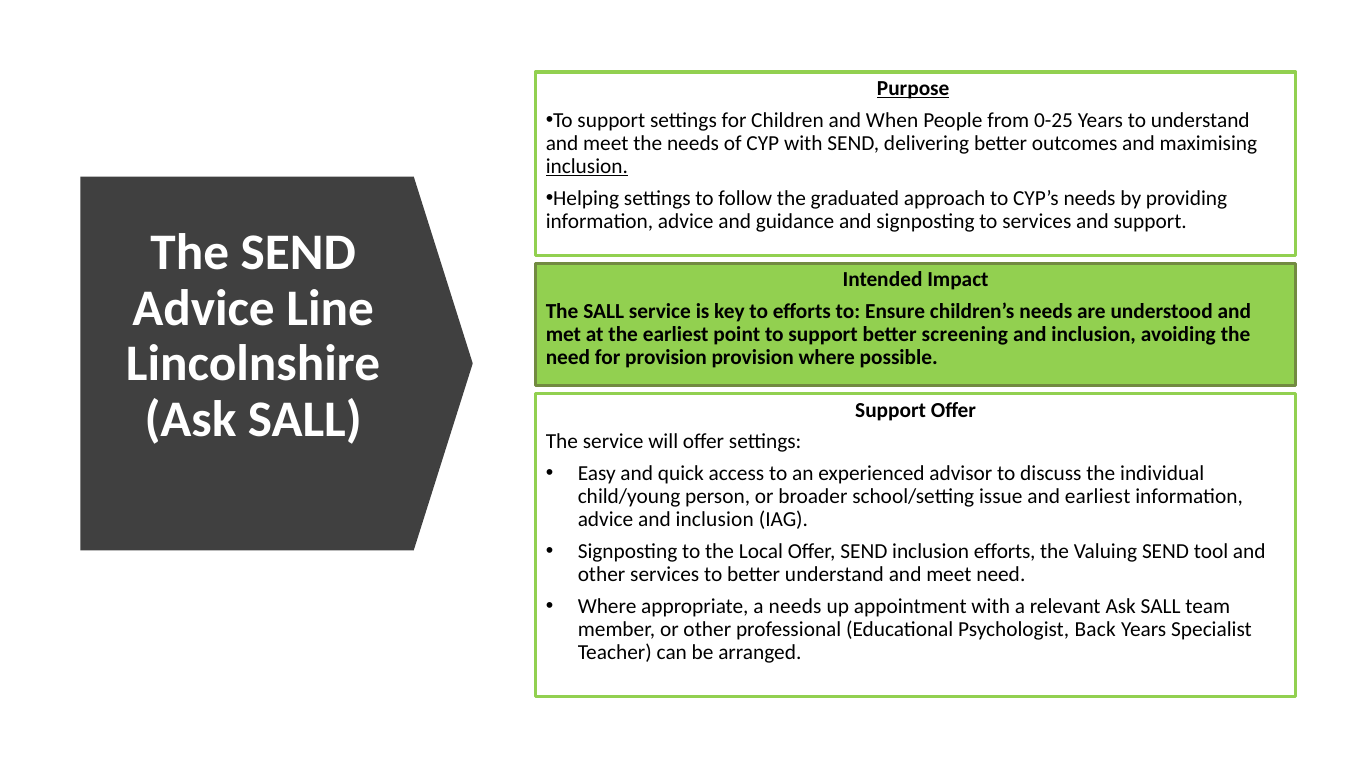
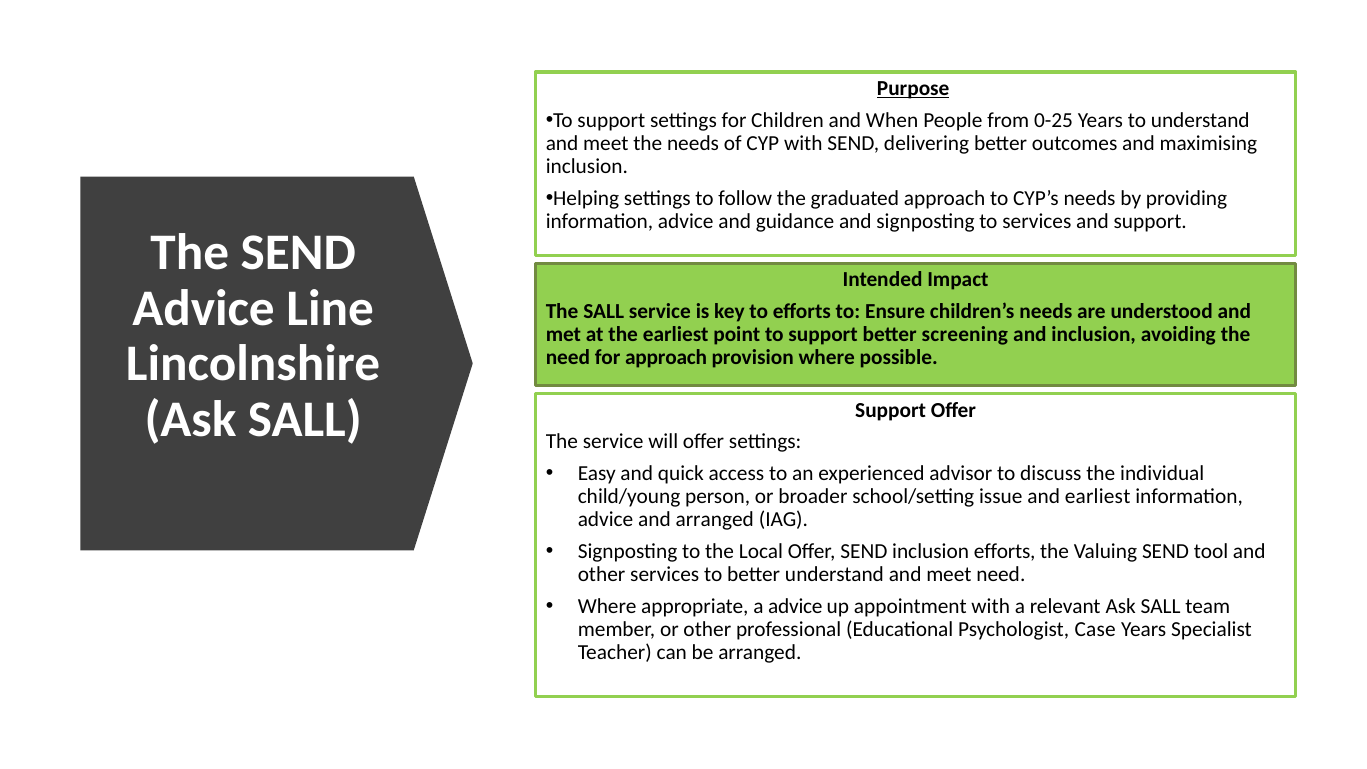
inclusion underline: present -> none (587, 166)
for provision: provision -> approach (666, 357)
advice and inclusion: inclusion -> arranged (715, 520)
a needs: needs -> advice (795, 606)
Back: Back -> Case (1095, 629)
